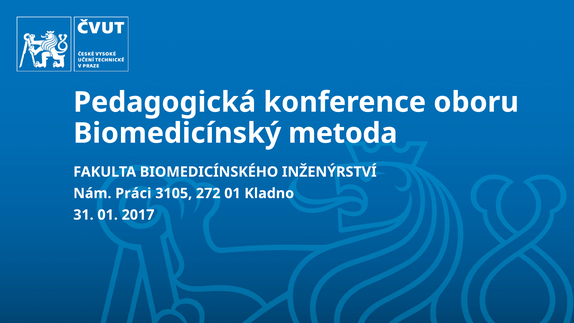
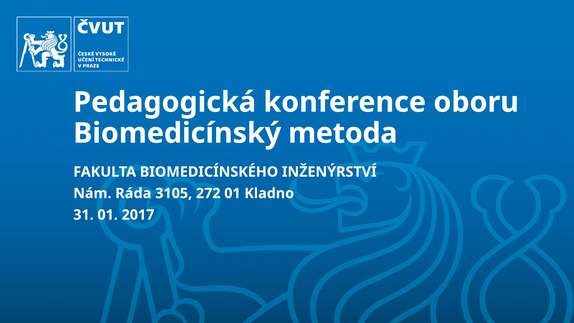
Práci: Práci -> Ráda (133, 193)
